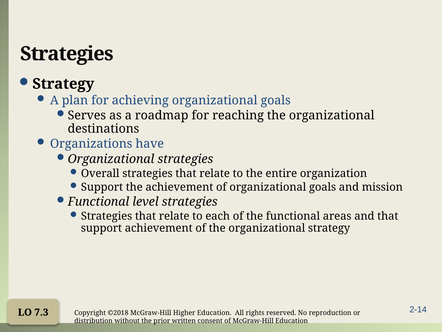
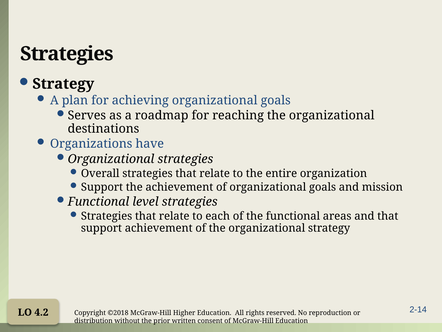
7.3: 7.3 -> 4.2 (41, 312)
